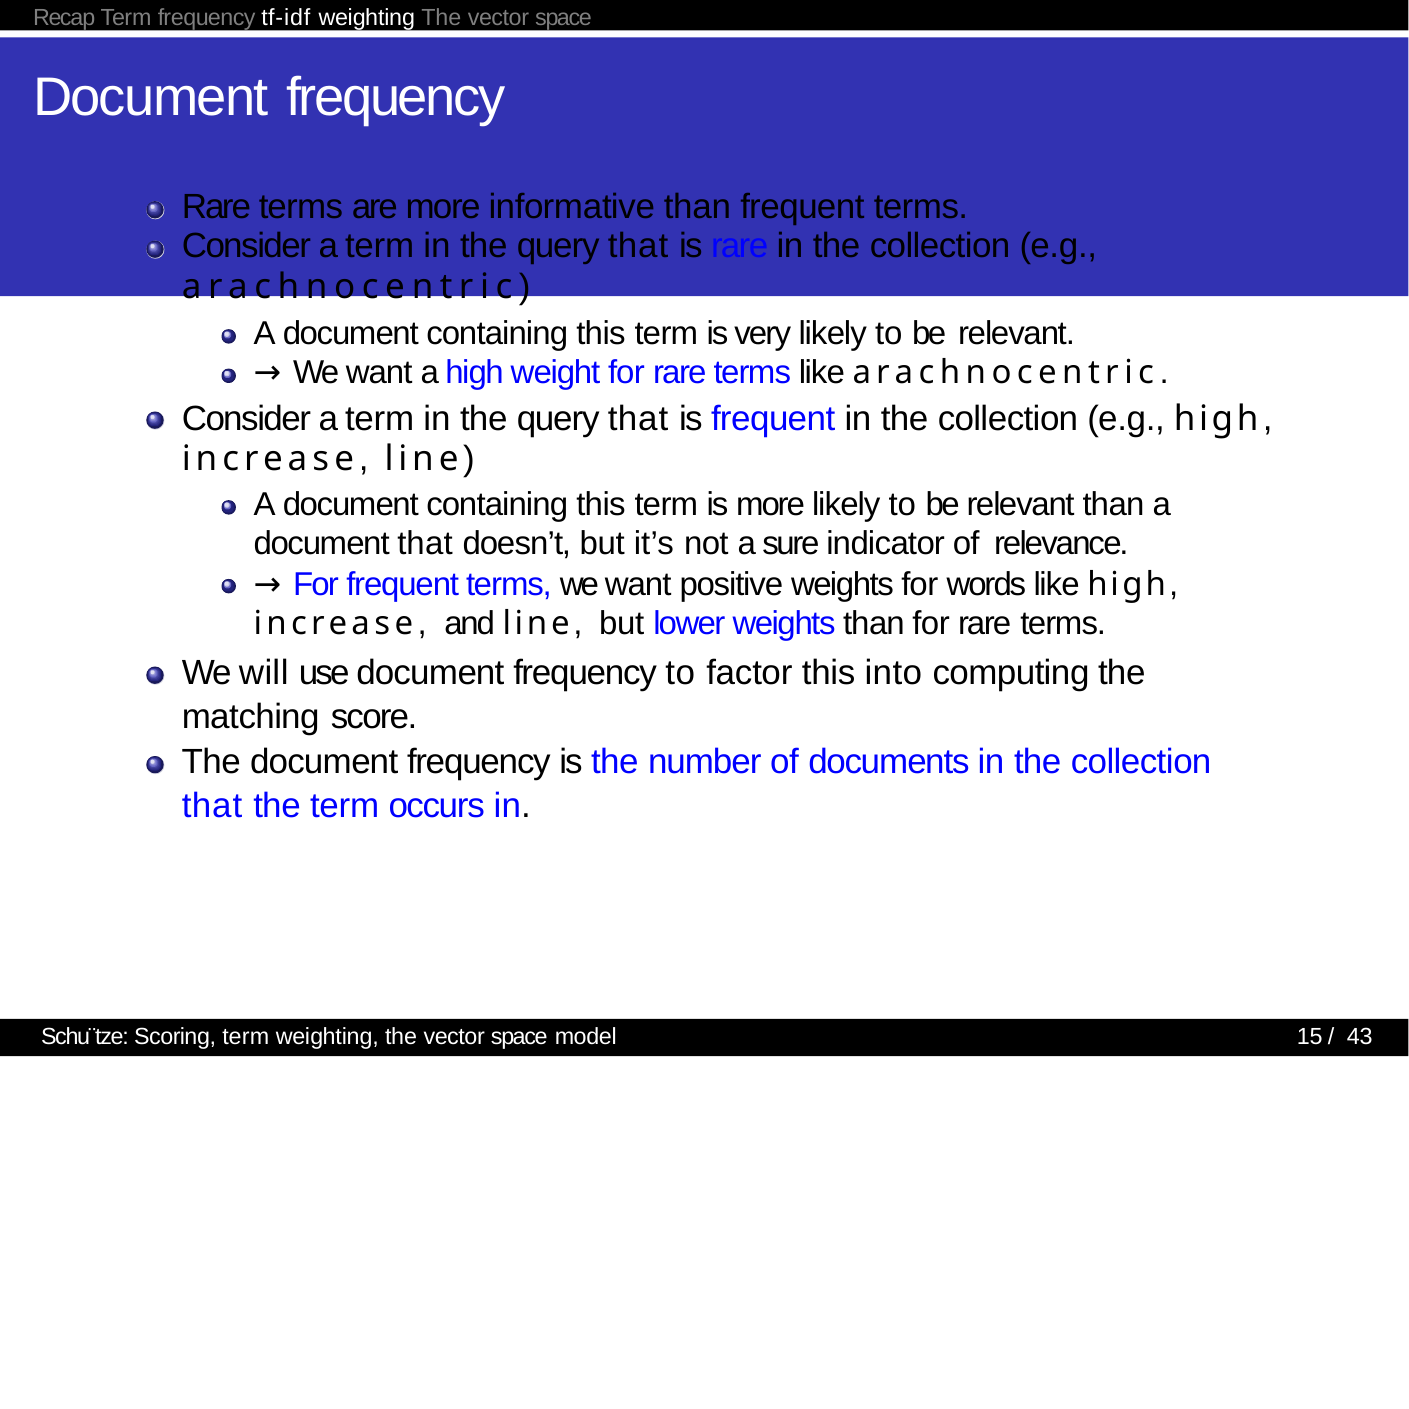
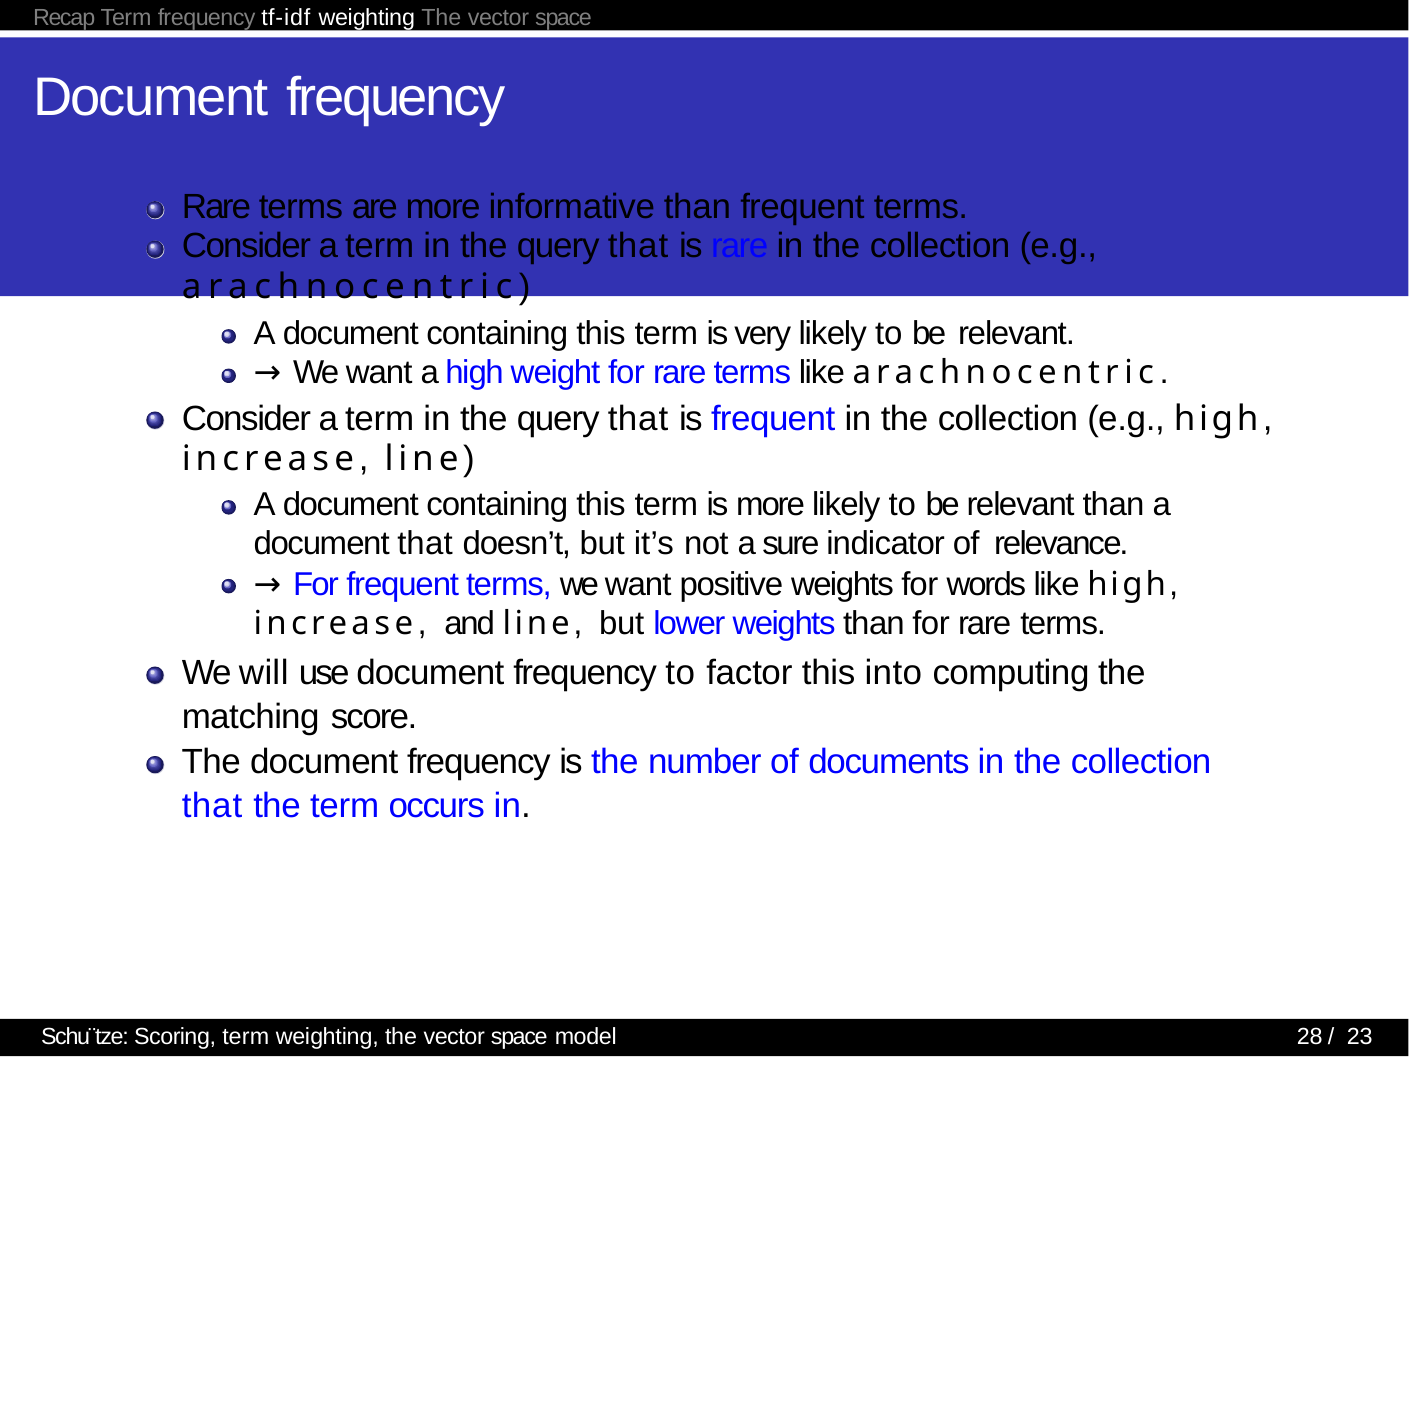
15: 15 -> 28 (1310, 1037)
43: 43 -> 23 (1360, 1037)
